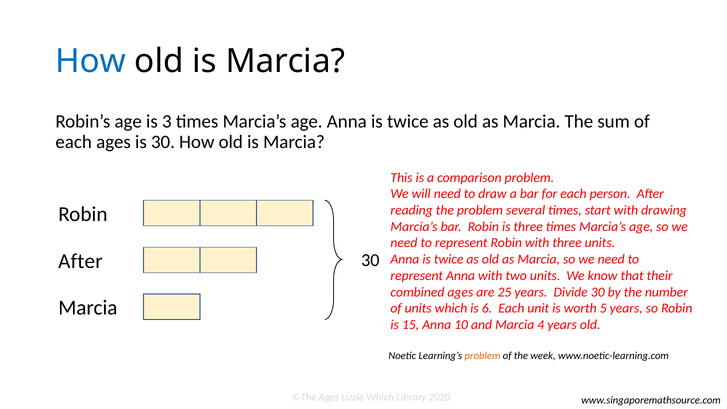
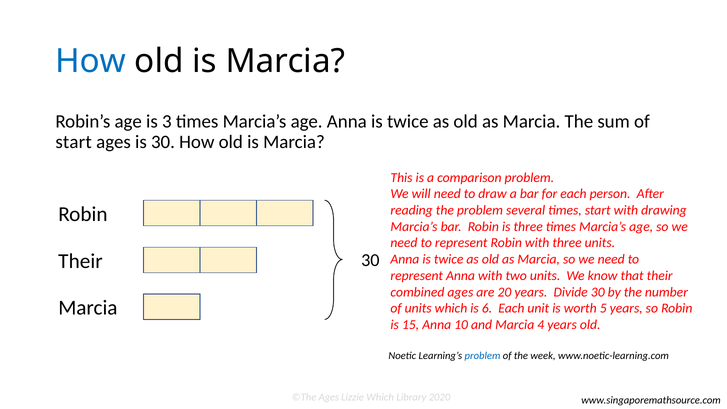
each: each -> start (74, 142)
After: After -> Their (80, 261)
25: 25 -> 20 (504, 292)
problem colour: orange -> blue (482, 356)
